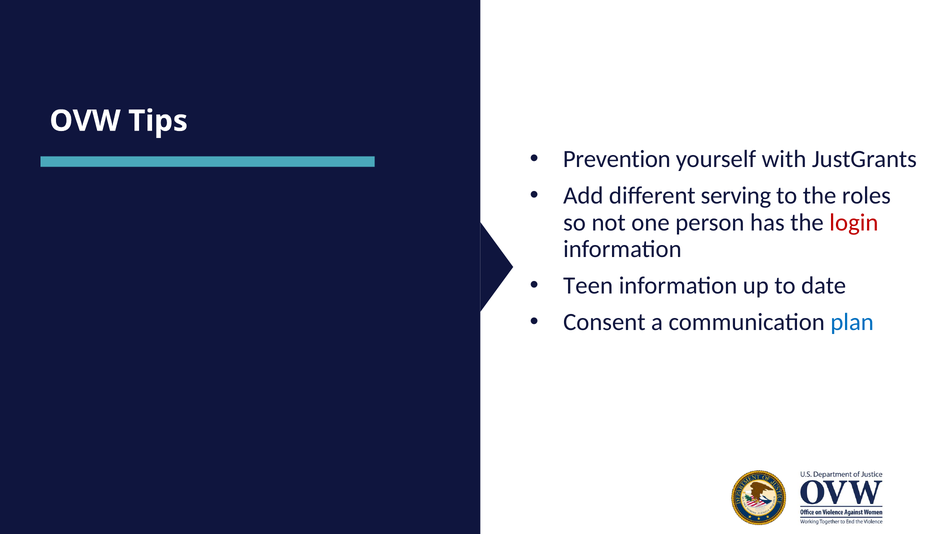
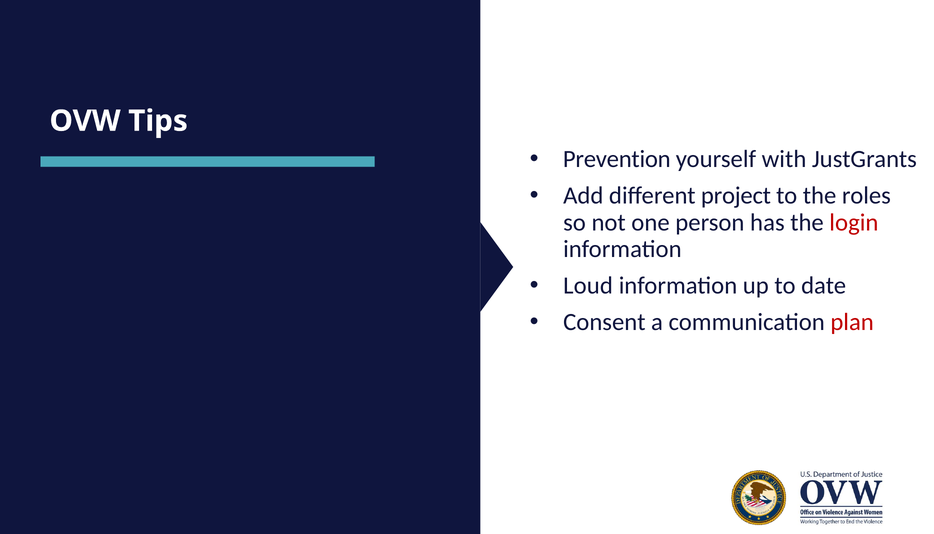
serving: serving -> project (736, 196)
Teen: Teen -> Loud (588, 285)
plan colour: blue -> red (852, 322)
